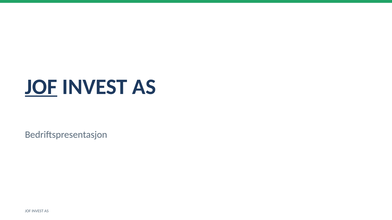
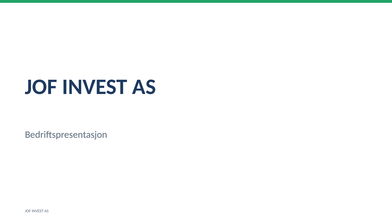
JOF underline: present -> none (41, 87)
